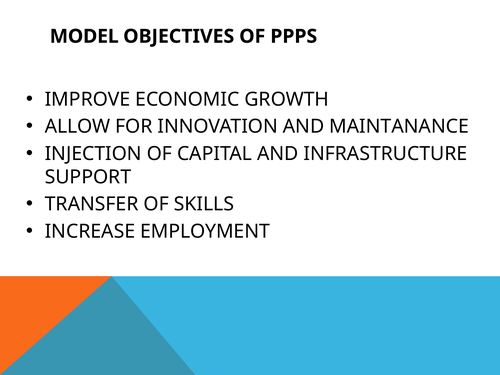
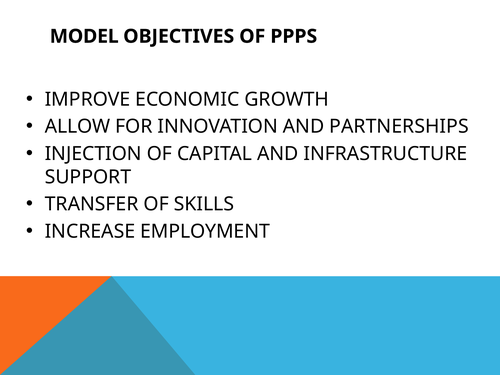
MAINTANANCE: MAINTANANCE -> PARTNERSHIPS (399, 127)
